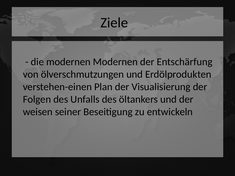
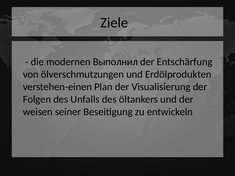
modernen Modernen: Modernen -> Выполнил (115, 62)
